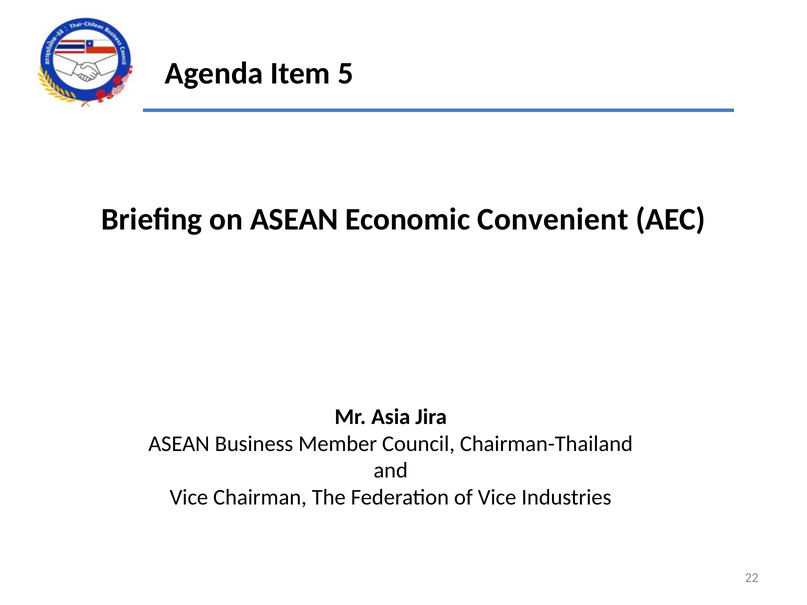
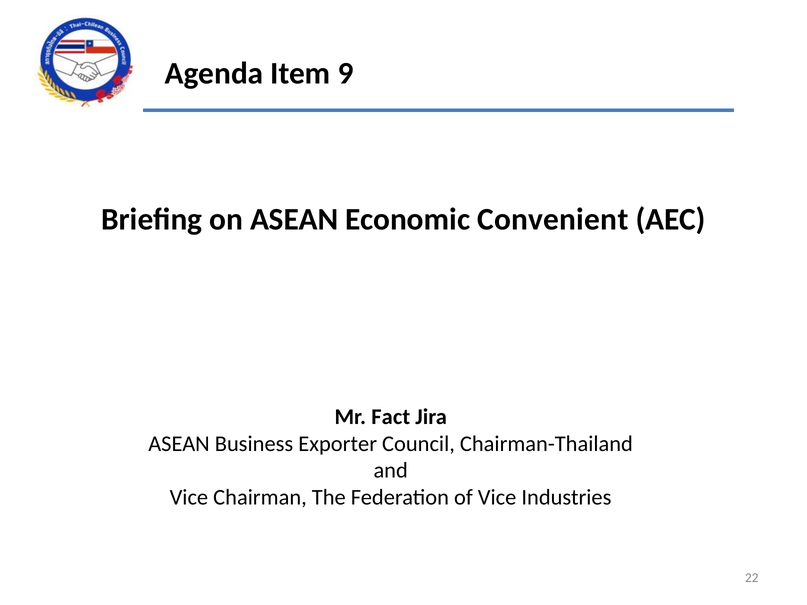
5: 5 -> 9 (345, 73)
Asia: Asia -> Fact (391, 417)
Member: Member -> Exporter (338, 444)
